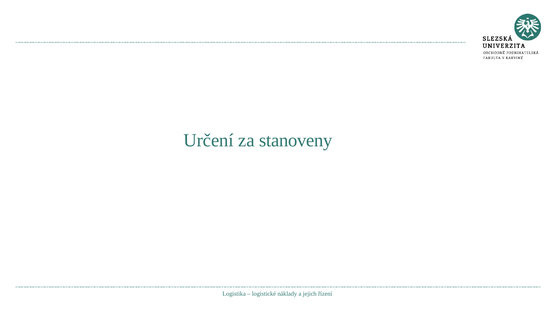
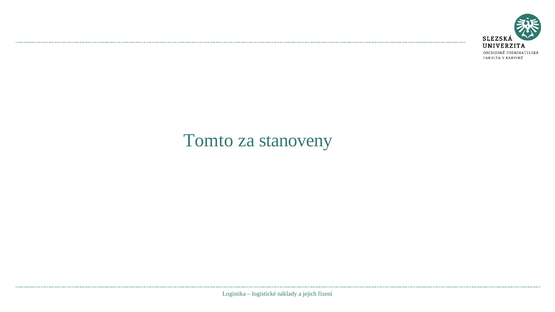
Určení: Určení -> Tomto (208, 141)
